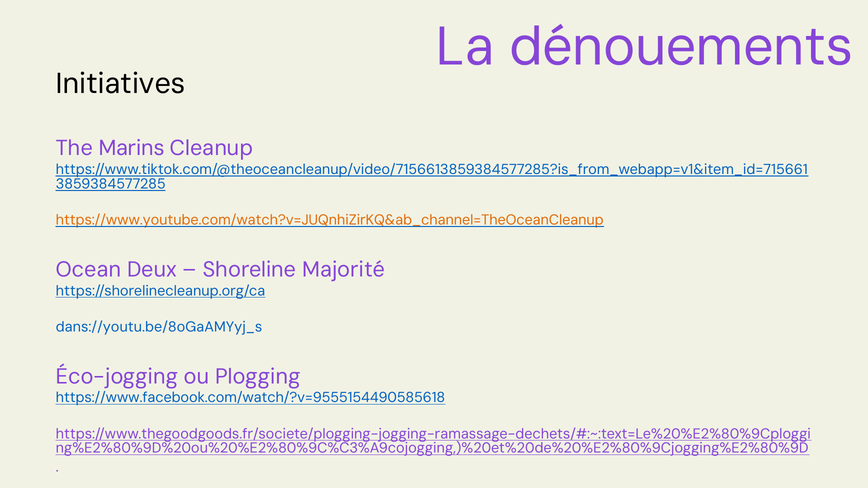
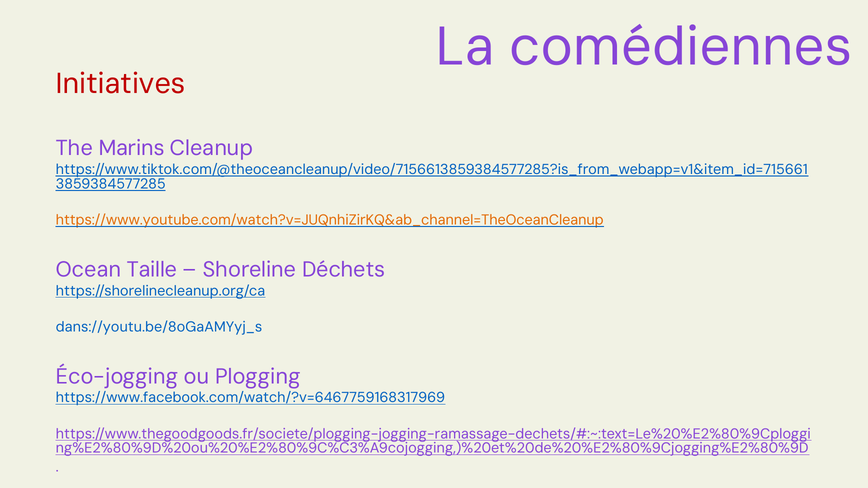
dénouements: dénouements -> comédiennes (681, 47)
Initiatives colour: black -> red (121, 84)
Deux: Deux -> Taille (152, 270)
Majorité: Majorité -> Déchets (344, 270)
https://www.facebook.com/watch/?v=9555154490585618: https://www.facebook.com/watch/?v=9555154490585618 -> https://www.facebook.com/watch/?v=6467759168317969 (250, 398)
